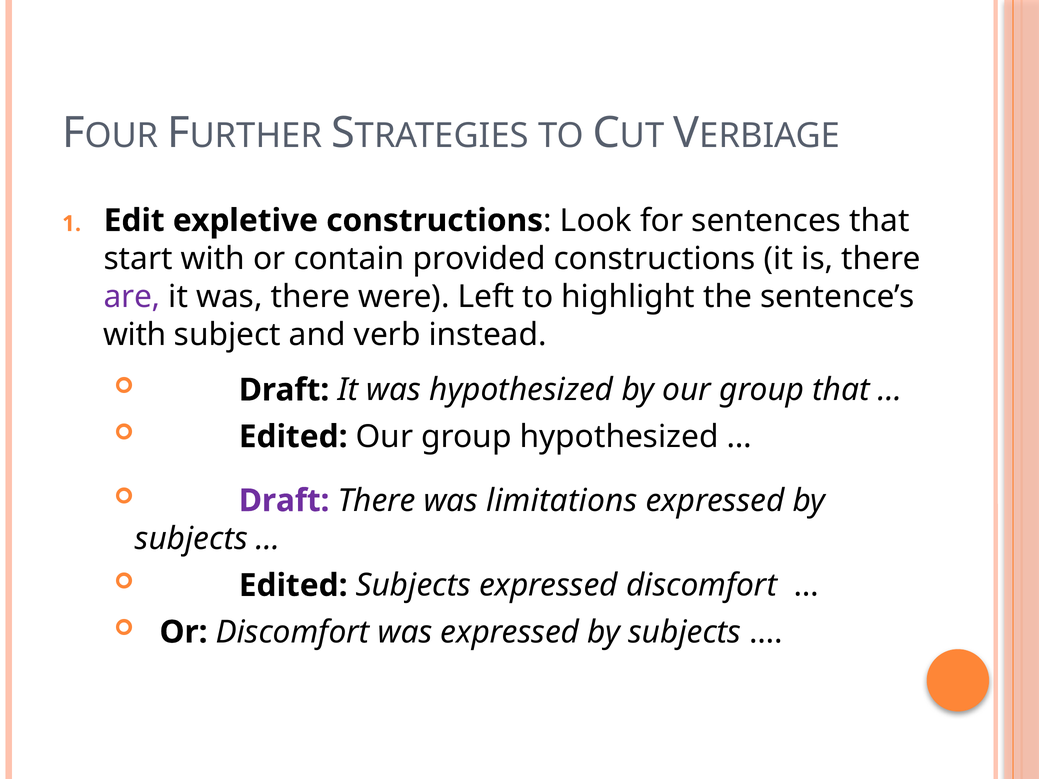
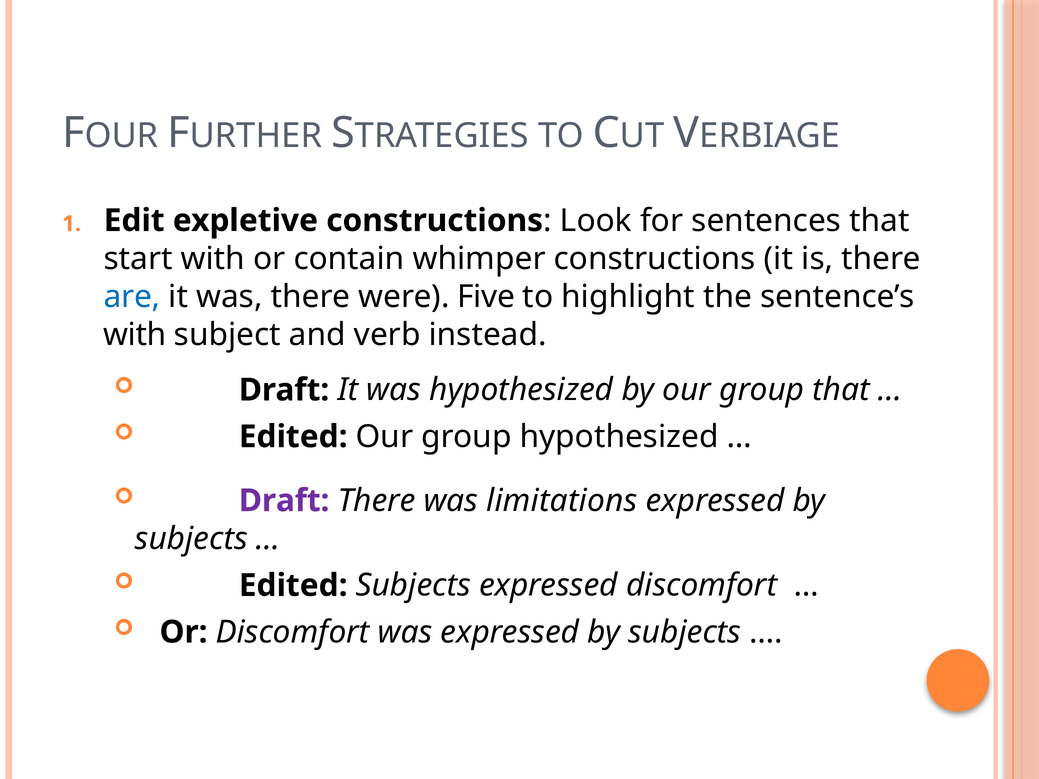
provided: provided -> whimper (479, 259)
are colour: purple -> blue (132, 297)
Left: Left -> Five (486, 297)
